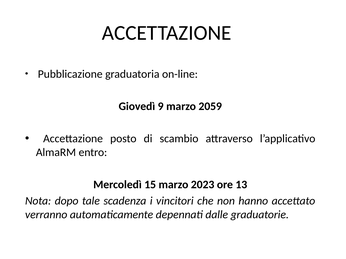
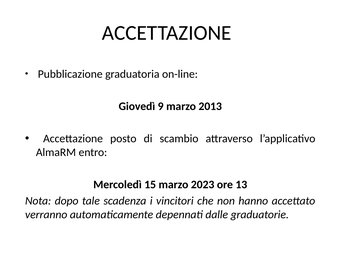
2059: 2059 -> 2013 (210, 107)
